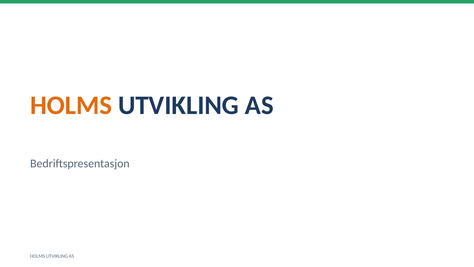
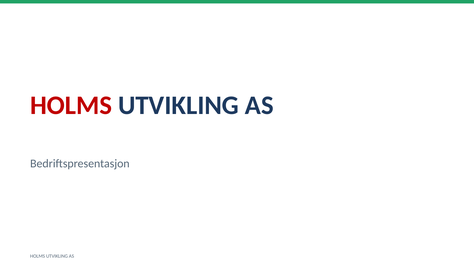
HOLMS colour: orange -> red (71, 105)
